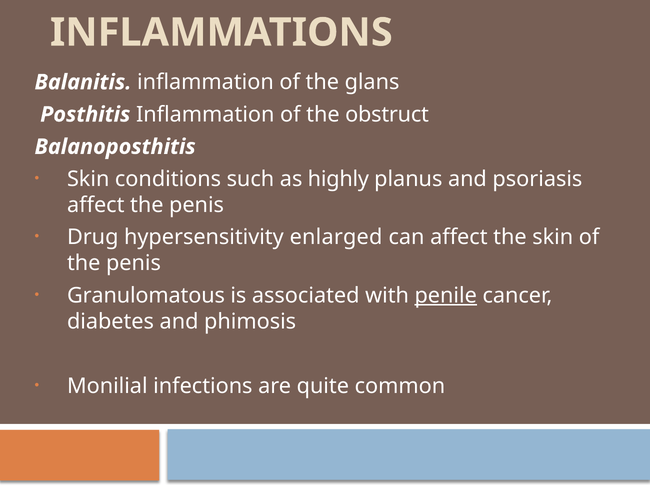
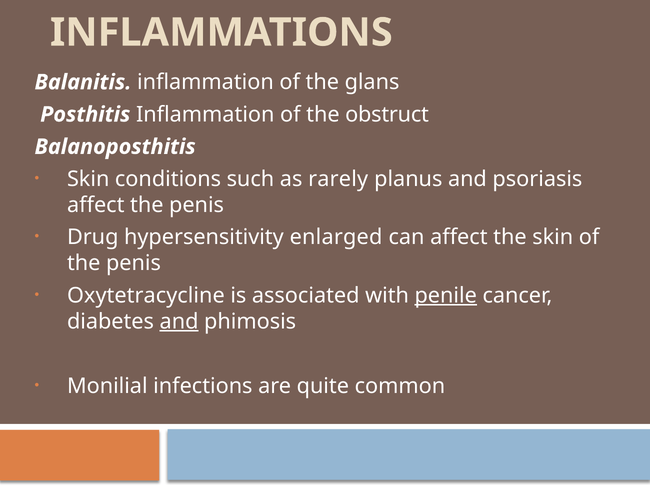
highly: highly -> rarely (338, 179)
Granulomatous: Granulomatous -> Oxytetracycline (146, 296)
and underline: none -> present (179, 322)
